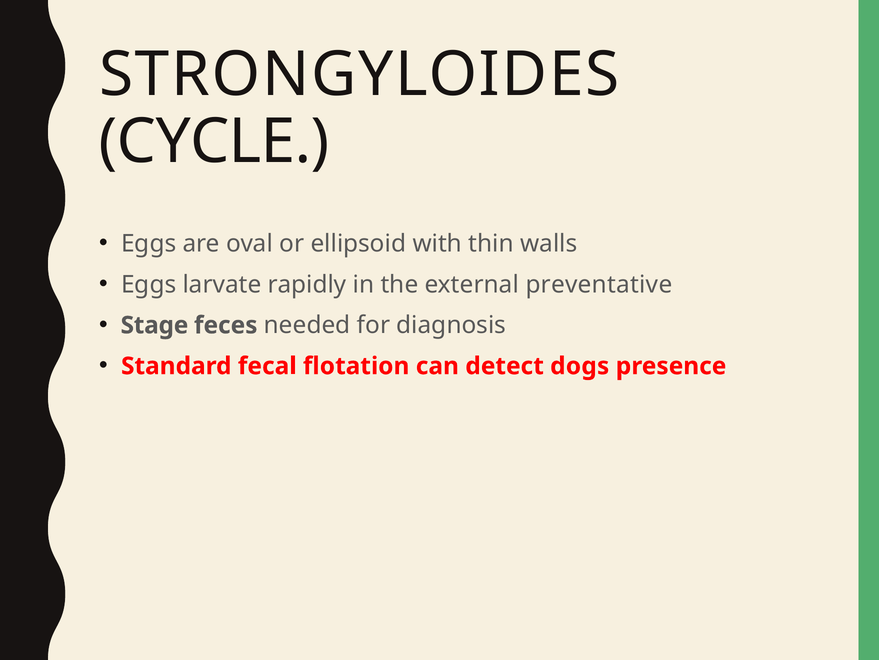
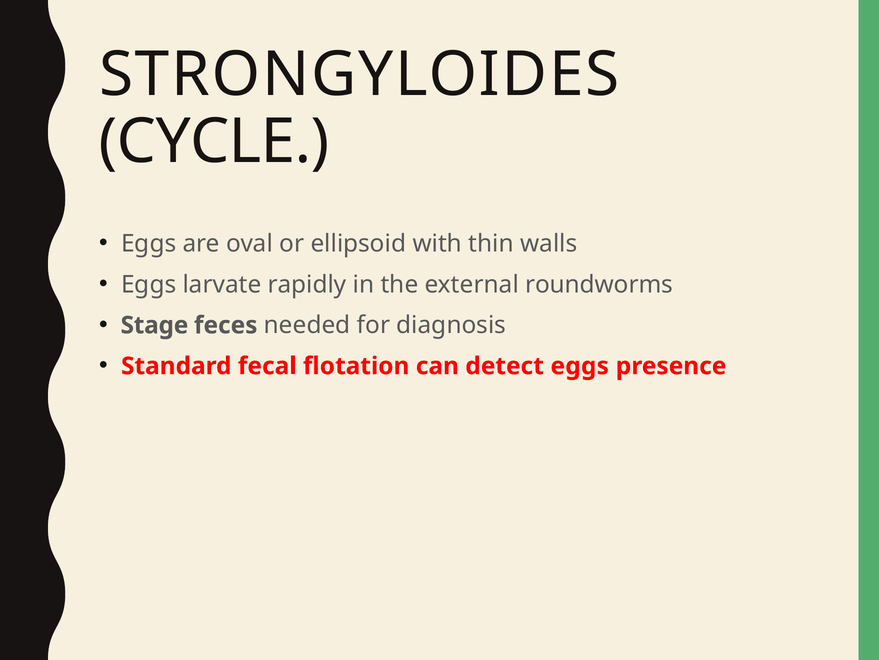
preventative: preventative -> roundworms (599, 284)
detect dogs: dogs -> eggs (580, 366)
